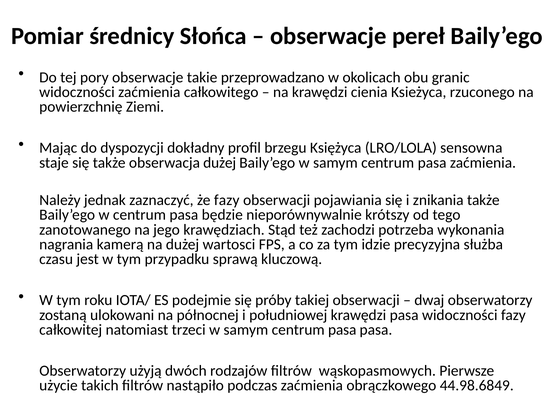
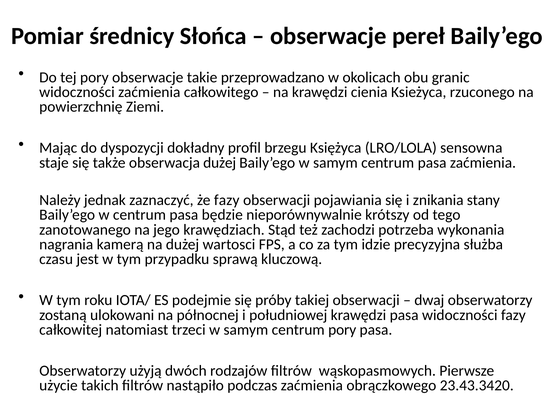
znikania także: także -> stany (483, 200)
pasa: pasa -> pory (342, 330)
44.98.6849: 44.98.6849 -> 23.43.3420 (477, 385)
